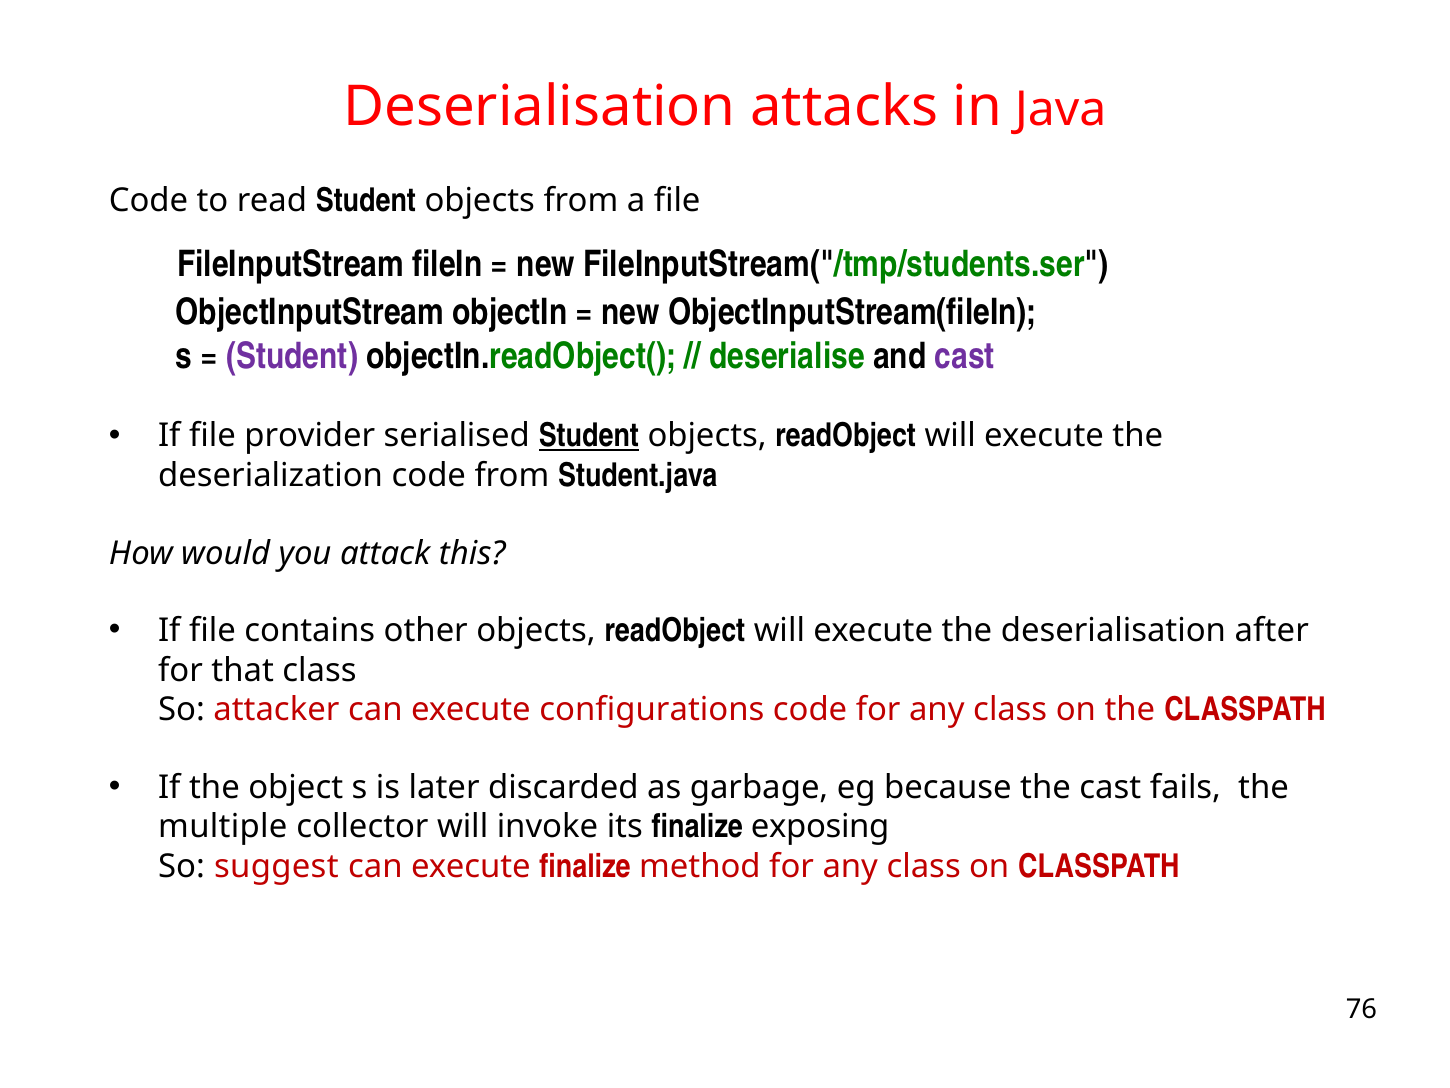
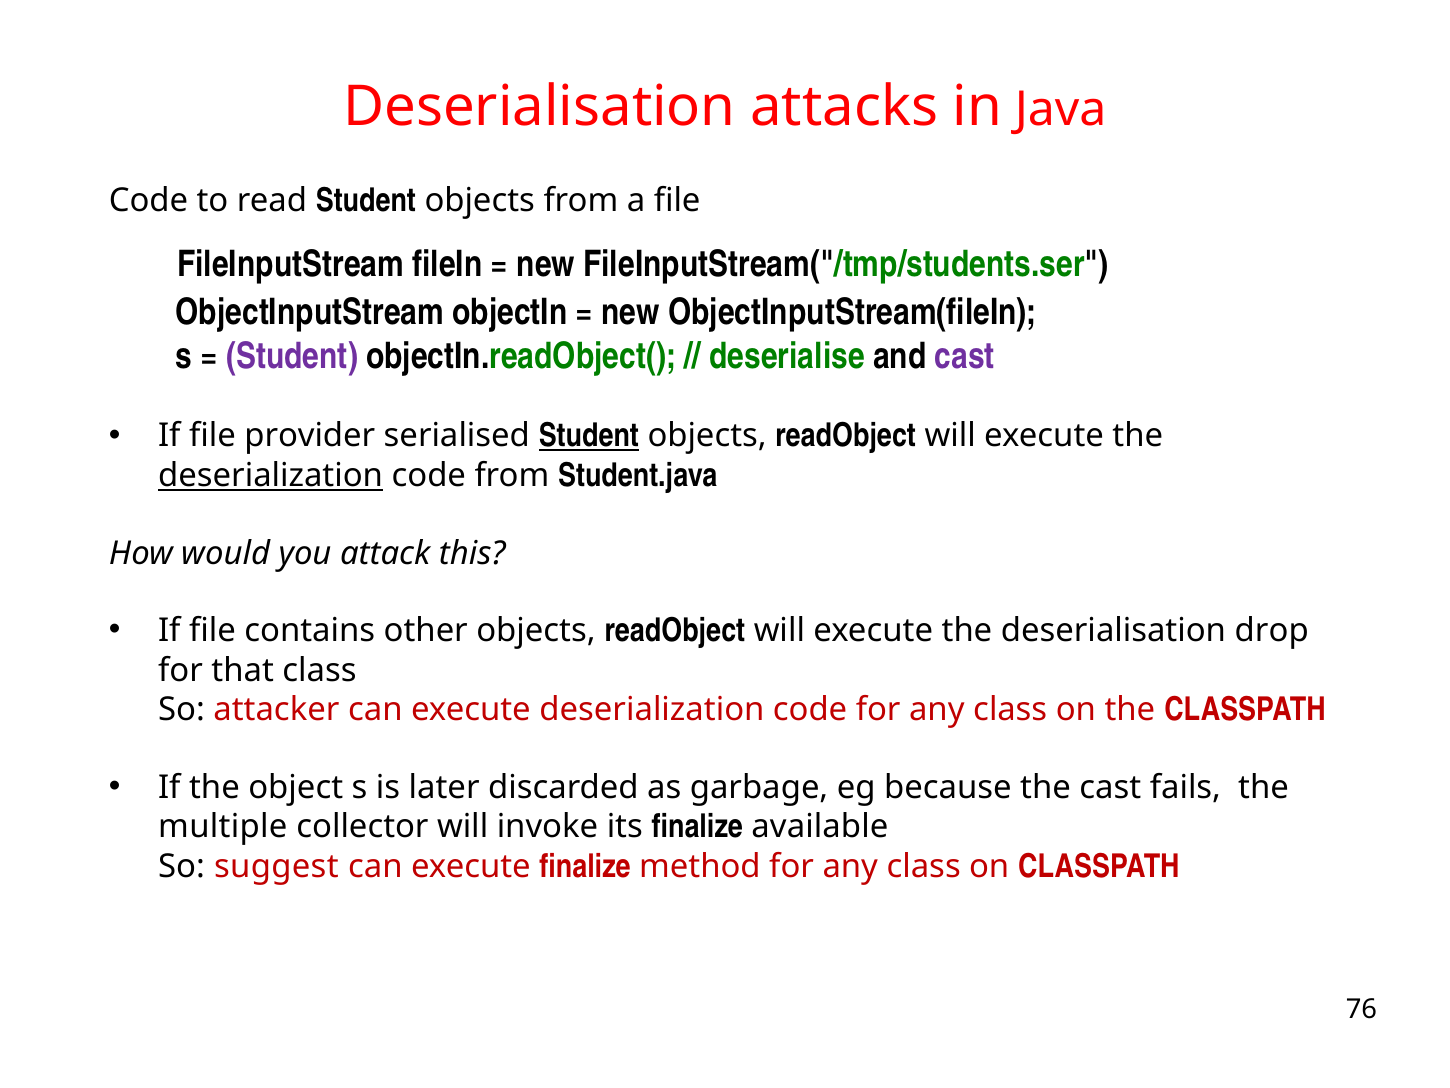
deserialization underline: none -> present (271, 475)
after: after -> drop (1272, 630)
execute configurations: configurations -> deserialization (652, 709)
exposing: exposing -> available (820, 826)
